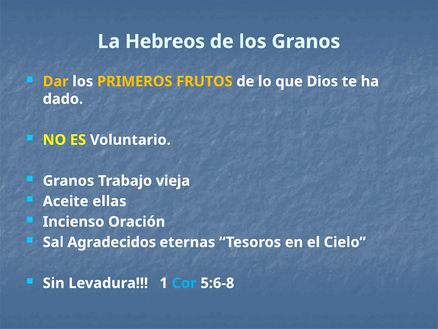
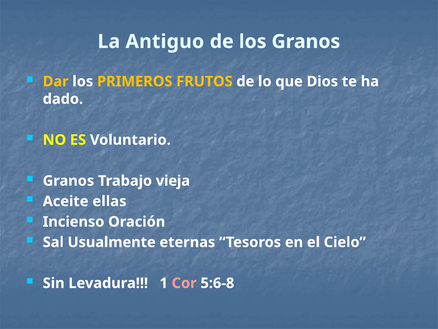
Hebreos: Hebreos -> Antiguo (165, 41)
Agradecidos: Agradecidos -> Usualmente (112, 242)
Cor colour: light blue -> pink (184, 283)
